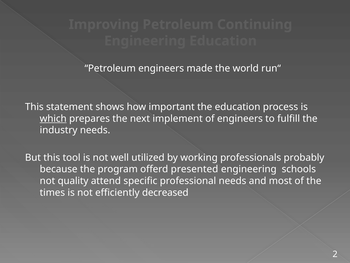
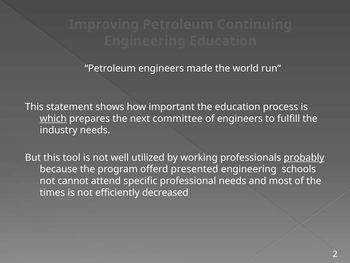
implement: implement -> committee (178, 118)
probably underline: none -> present (304, 157)
quality: quality -> cannot (73, 181)
